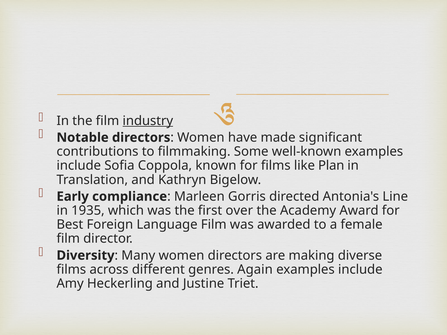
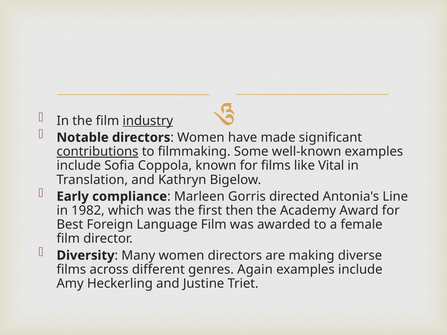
contributions underline: none -> present (97, 152)
Plan: Plan -> Vital (331, 166)
1935: 1935 -> 1982 (88, 211)
over: over -> then (239, 211)
